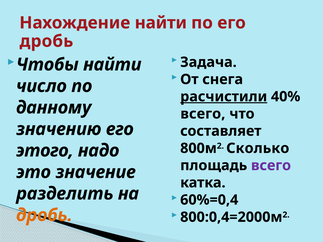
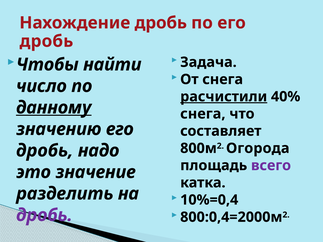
Нахождение найти: найти -> дробь (161, 23)
данному underline: none -> present (54, 108)
всего: всего -> снега (203, 114)
Сколько: Сколько -> Огорода (258, 148)
этого: этого -> дробь (45, 151)
60%=0,4: 60%=0,4 -> 10%=0,4 (209, 200)
дробь colour: orange -> purple (44, 215)
